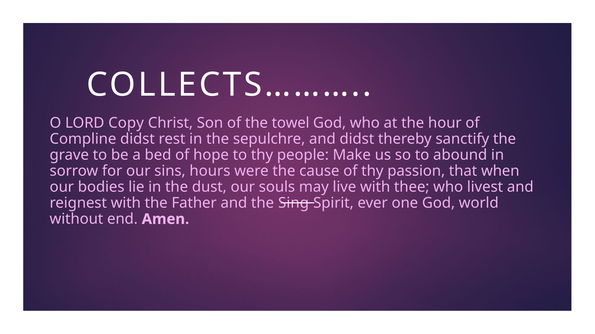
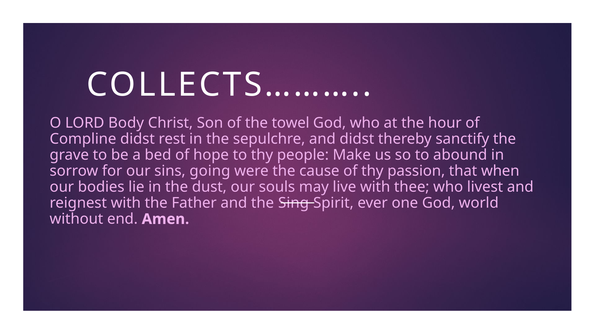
Copy: Copy -> Body (126, 123)
hours: hours -> going (210, 171)
